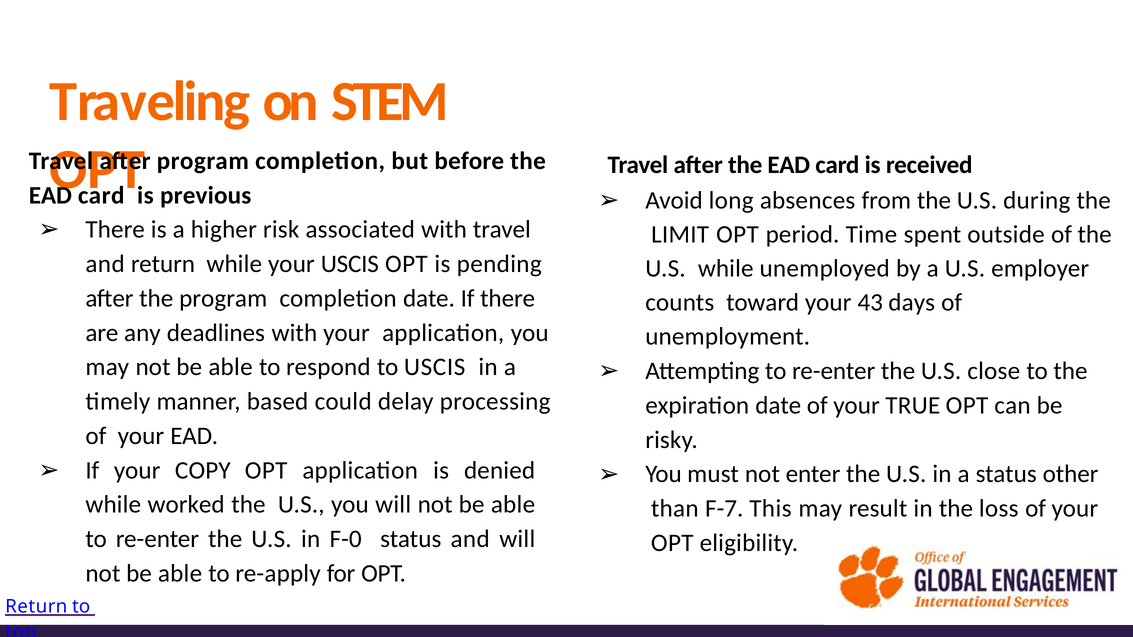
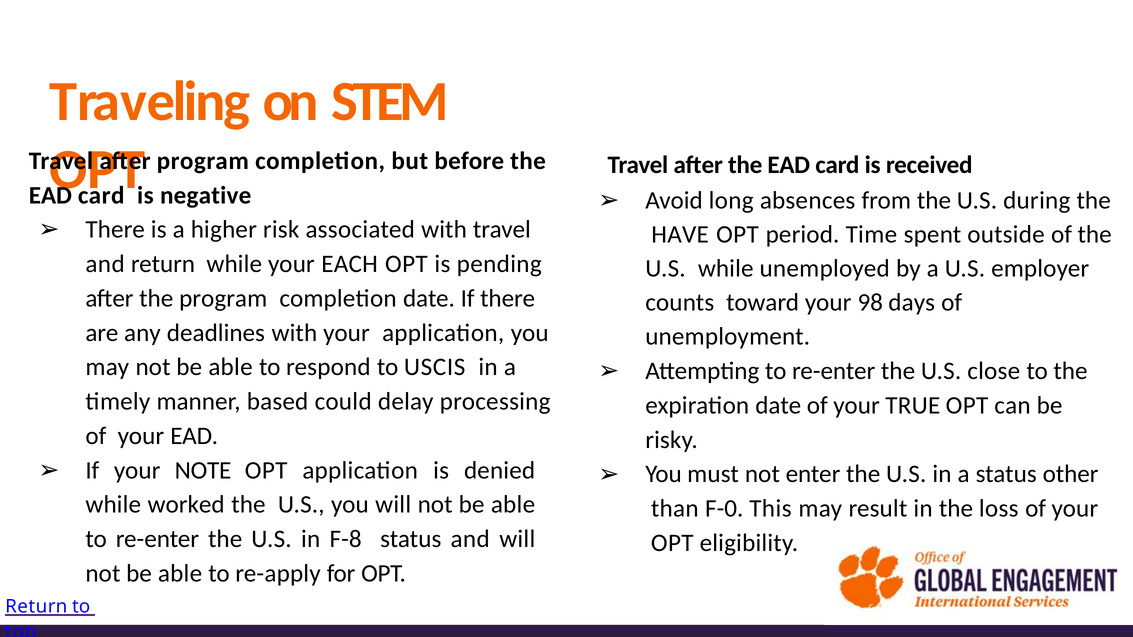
previous: previous -> negative (206, 195)
LIMIT: LIMIT -> HAVE (680, 234)
your USCIS: USCIS -> EACH (350, 264)
43: 43 -> 98 (870, 303)
COPY: COPY -> NOTE (203, 470)
F-7: F-7 -> F-0 (724, 509)
F-0: F-0 -> F-8 (346, 539)
